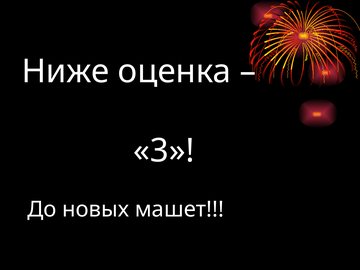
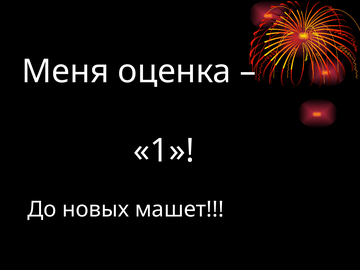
Ниже: Ниже -> Меня (65, 71)
3: 3 -> 1 (164, 151)
